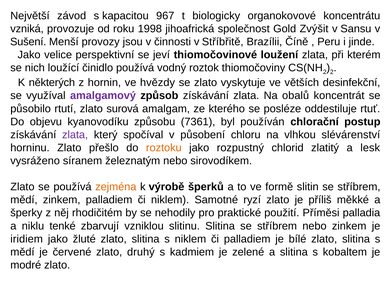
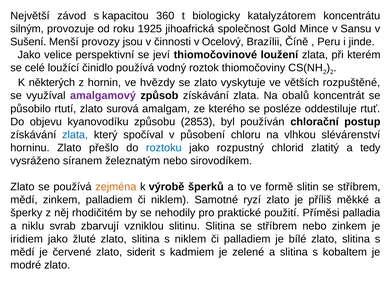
967: 967 -> 360 (165, 16)
organokovové: organokovové -> katalyzátorem (282, 16)
vzniká: vzniká -> silným (27, 29)
1998: 1998 -> 1925 (150, 29)
Zvýšit: Zvýšit -> Mince (314, 29)
Stříbřitě: Stříbřitě -> Ocelový (223, 42)
nich: nich -> celé (35, 68)
desinfekční: desinfekční -> rozpuštěné (351, 83)
7361: 7361 -> 2853 (198, 122)
zlata colour: purple -> blue (75, 135)
roztoku colour: orange -> blue (164, 148)
lesk: lesk -> tedy (370, 148)
tenké: tenké -> svrab (63, 226)
druhý: druhý -> siderit (141, 252)
